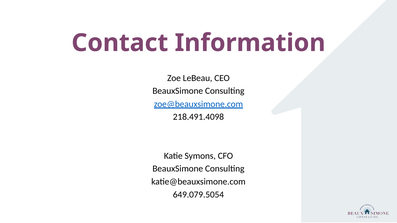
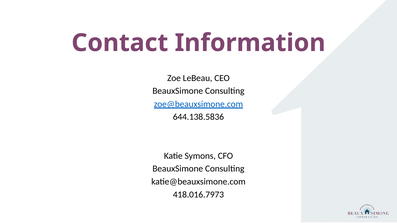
218.491.4098: 218.491.4098 -> 644.138.5836 (198, 117)
649.079.5054: 649.079.5054 -> 418.016.7973 (198, 195)
